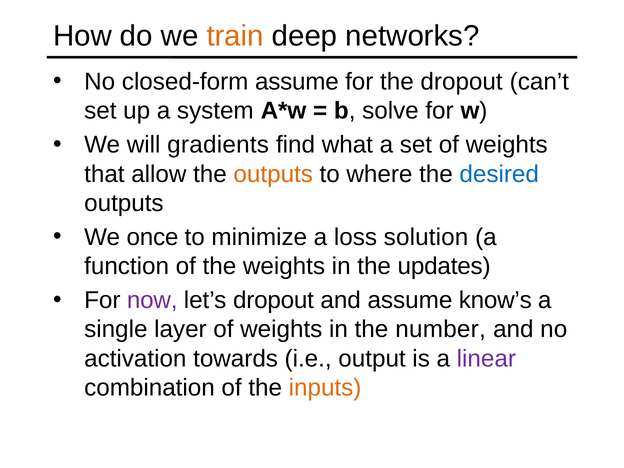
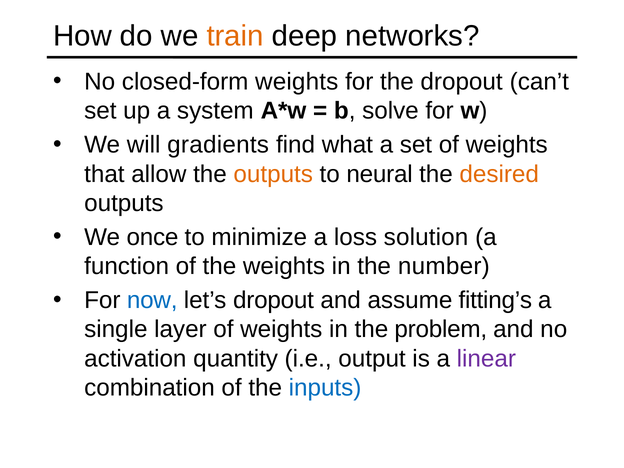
closed-form assume: assume -> weights (297, 82)
where: where -> neural (380, 174)
desired colour: blue -> orange (499, 174)
updates: updates -> number (444, 266)
now colour: purple -> blue (152, 300)
know’s: know’s -> fitting’s (495, 300)
number: number -> problem (441, 329)
towards: towards -> quantity (236, 359)
inputs colour: orange -> blue (325, 388)
